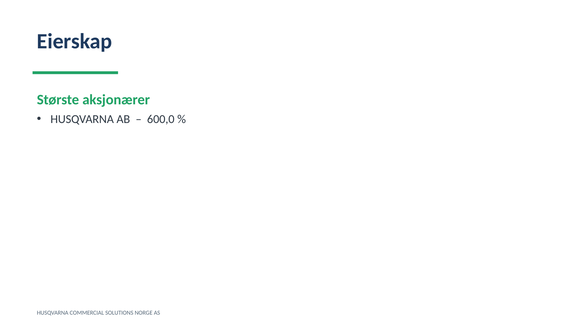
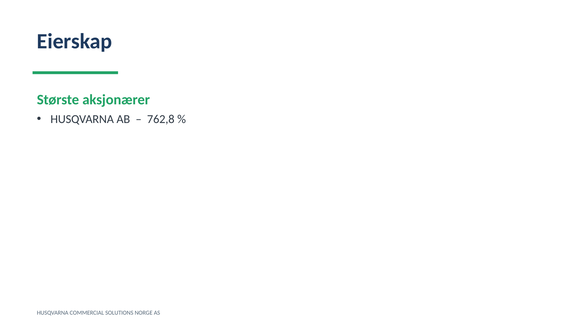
600,0: 600,0 -> 762,8 (161, 119)
